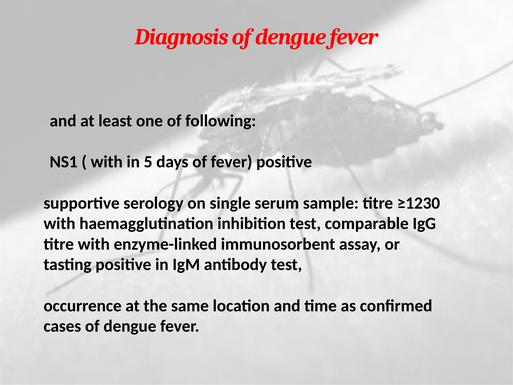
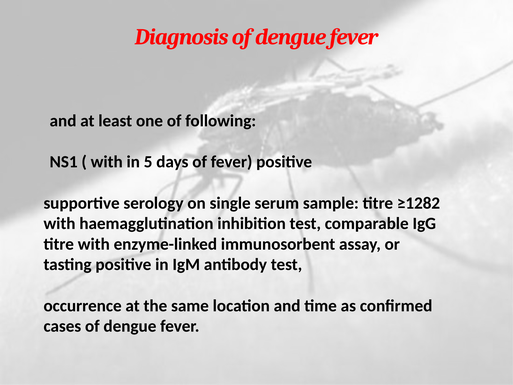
≥1230: ≥1230 -> ≥1282 (419, 203)
